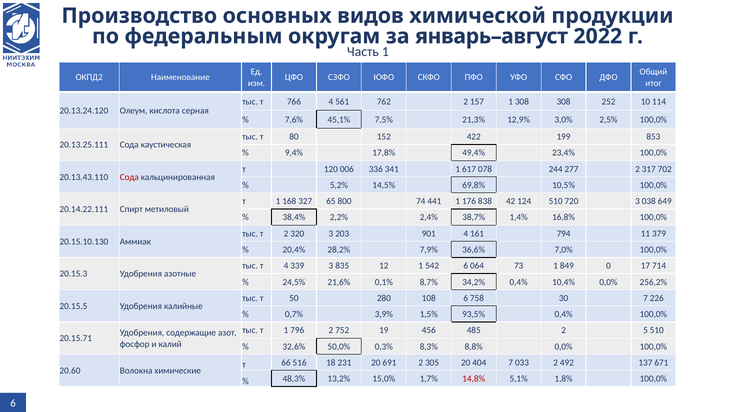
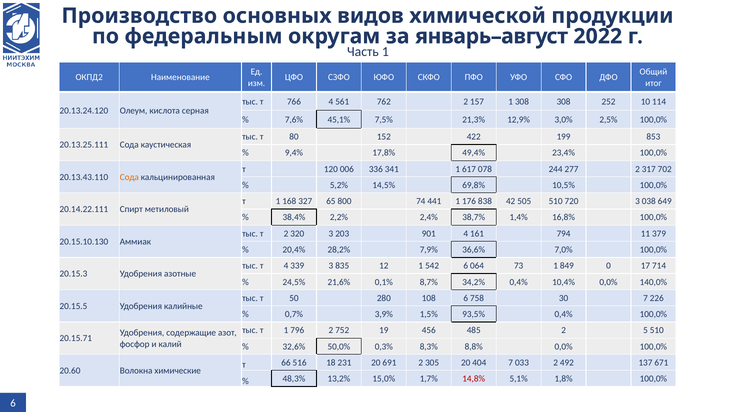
Сода colour: red -> orange (129, 177)
124: 124 -> 505 (524, 201)
256,2%: 256,2% -> 140,0% (653, 282)
